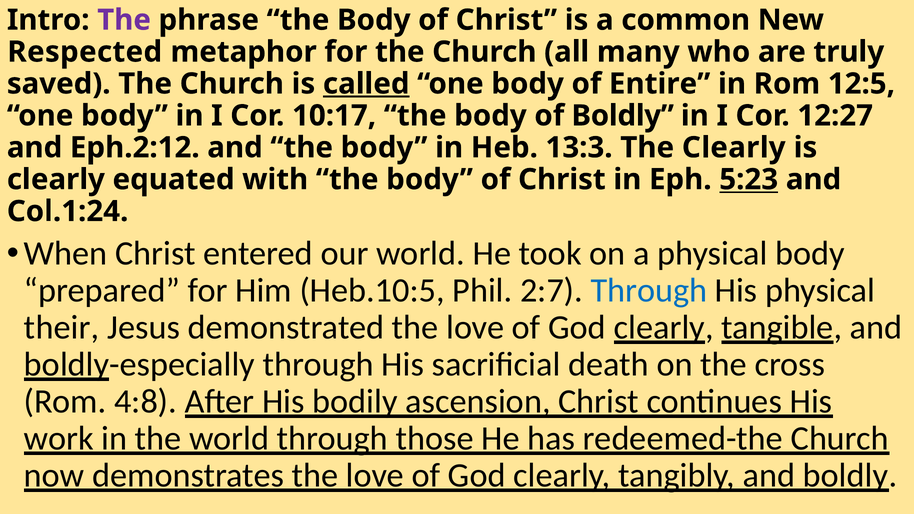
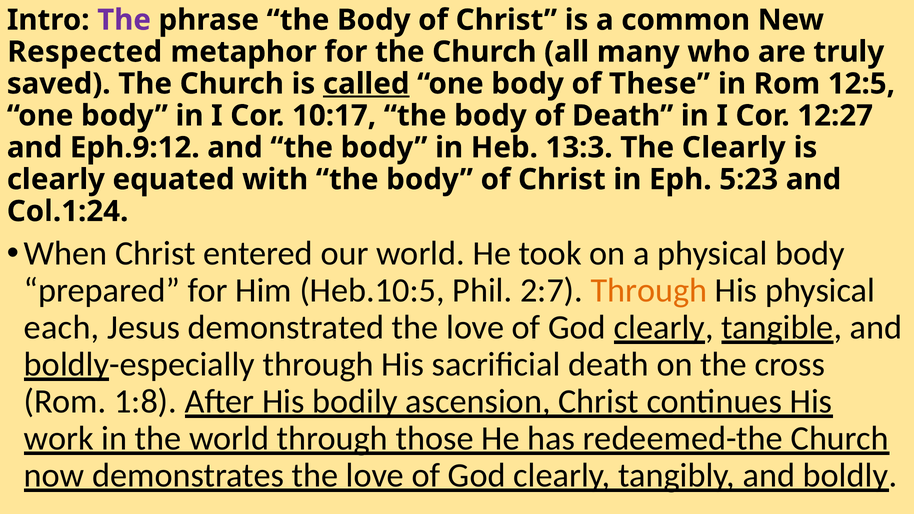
Entire: Entire -> These (659, 84)
of Boldly: Boldly -> Death (623, 116)
Eph.2:12: Eph.2:12 -> Eph.9:12 (135, 148)
5:23 underline: present -> none (749, 179)
Through colour: blue -> orange (649, 291)
their: their -> each (62, 328)
4:8: 4:8 -> 1:8 (145, 402)
